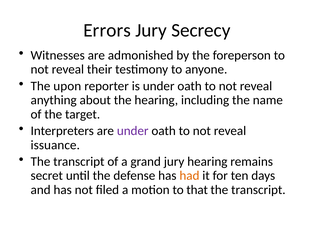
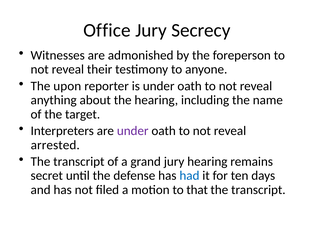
Errors: Errors -> Office (107, 30)
issuance: issuance -> arrested (55, 145)
had colour: orange -> blue (189, 176)
